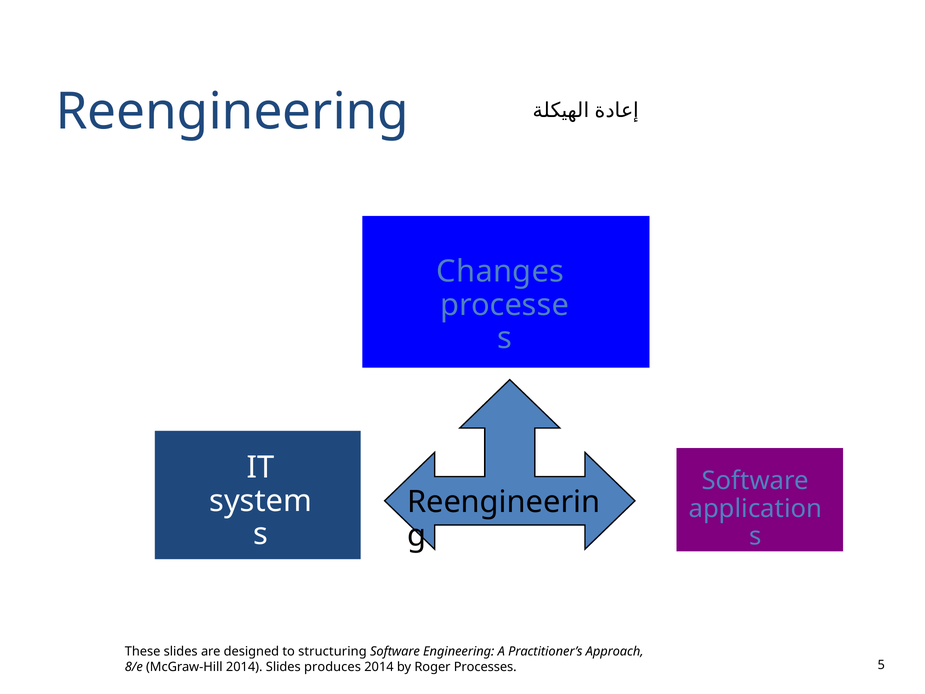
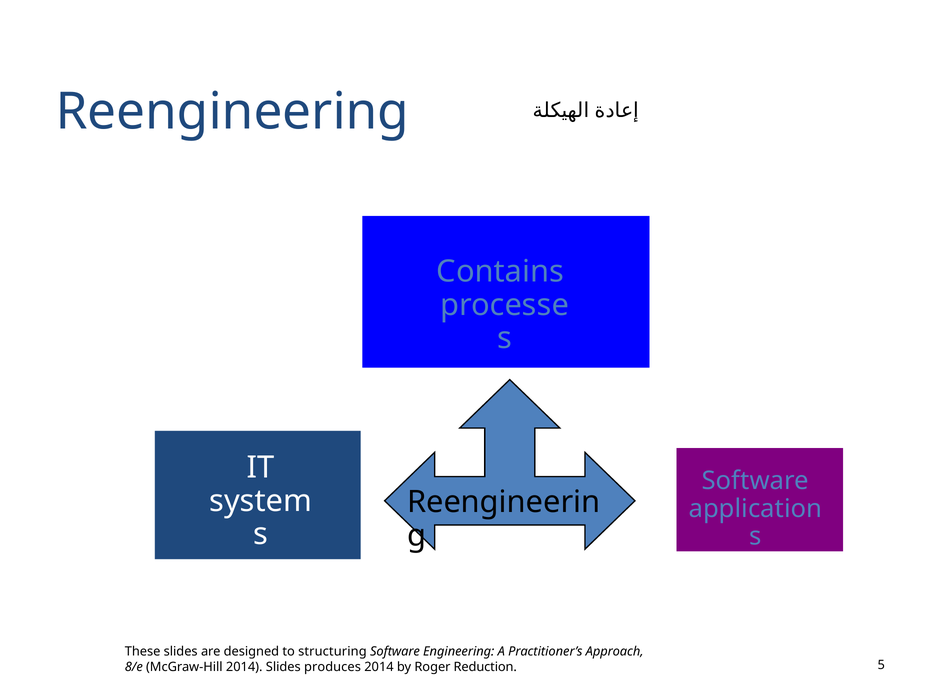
Changes: Changes -> Contains (500, 272)
Processes: Processes -> Reduction (485, 667)
